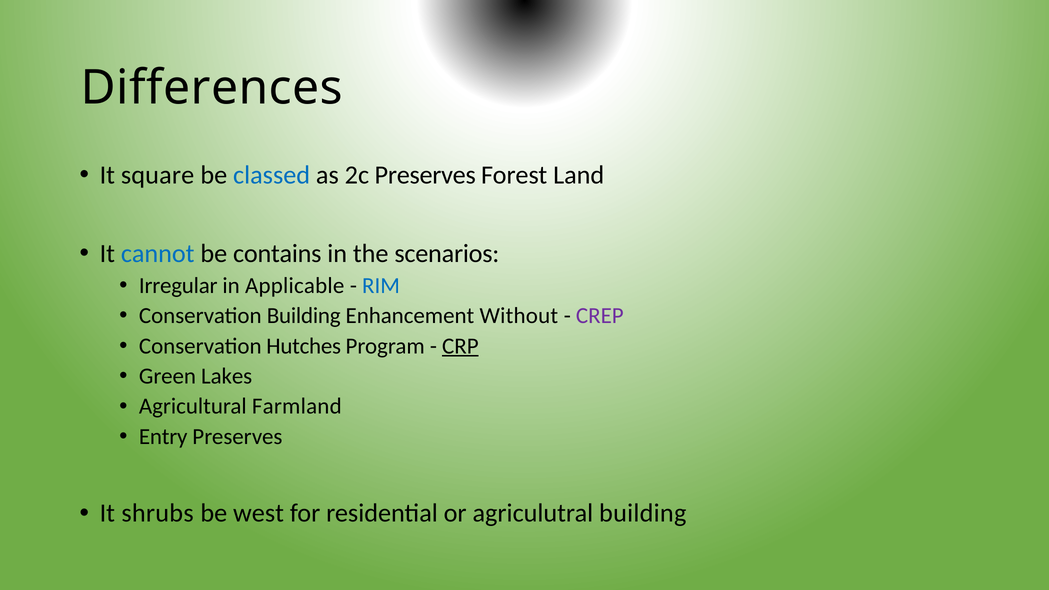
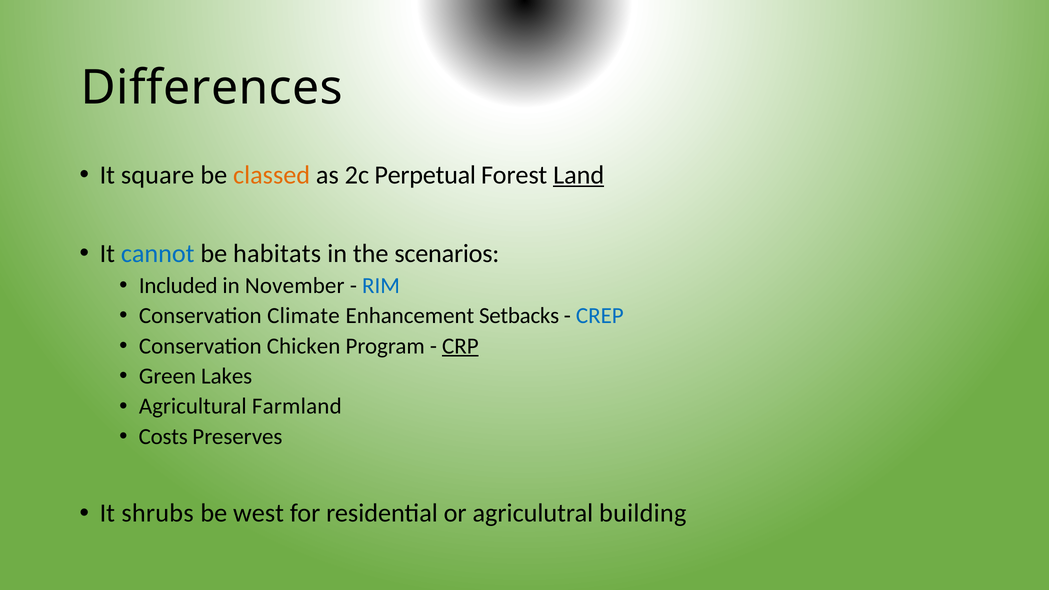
classed colour: blue -> orange (272, 175)
2c Preserves: Preserves -> Perpetual (425, 175)
Land underline: none -> present (579, 175)
contains: contains -> habitats (277, 254)
Irregular: Irregular -> Included (178, 286)
Applicable: Applicable -> November (295, 286)
Conservation Building: Building -> Climate (303, 316)
Without: Without -> Setbacks (519, 316)
CREP colour: purple -> blue (600, 316)
Hutches: Hutches -> Chicken (304, 346)
Entry: Entry -> Costs (163, 437)
